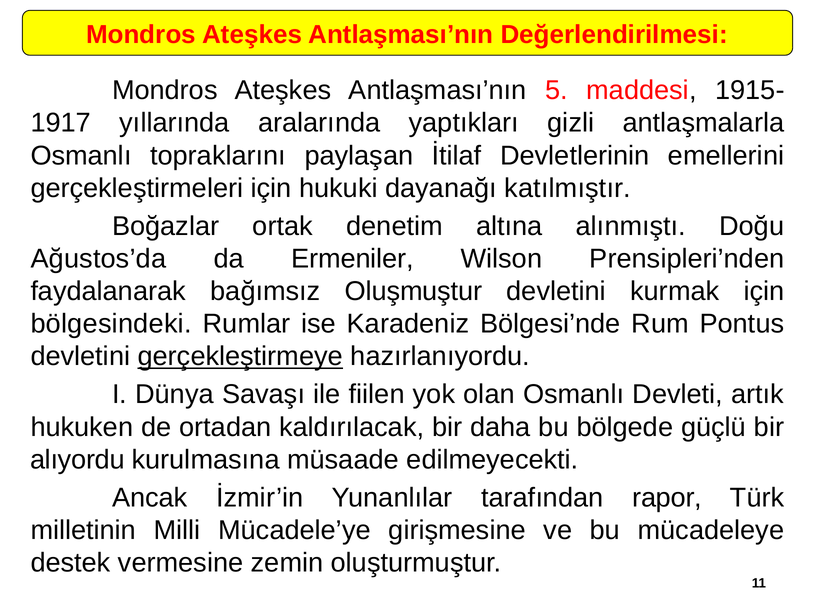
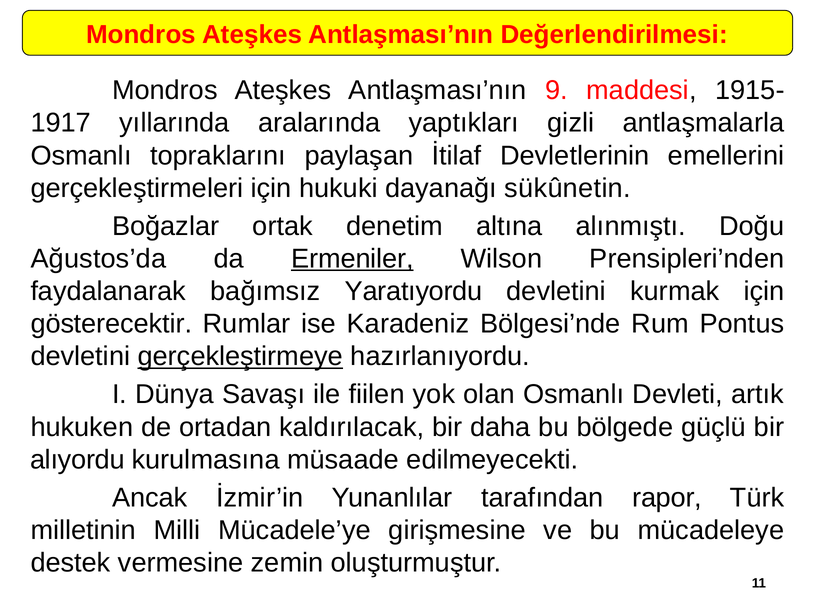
5: 5 -> 9 (556, 90)
katılmıştır: katılmıştır -> sükûnetin (568, 188)
Ermeniler underline: none -> present (352, 259)
Oluşmuştur: Oluşmuştur -> Yaratıyordu (414, 291)
bölgesindeki: bölgesindeki -> gösterecektir (111, 324)
